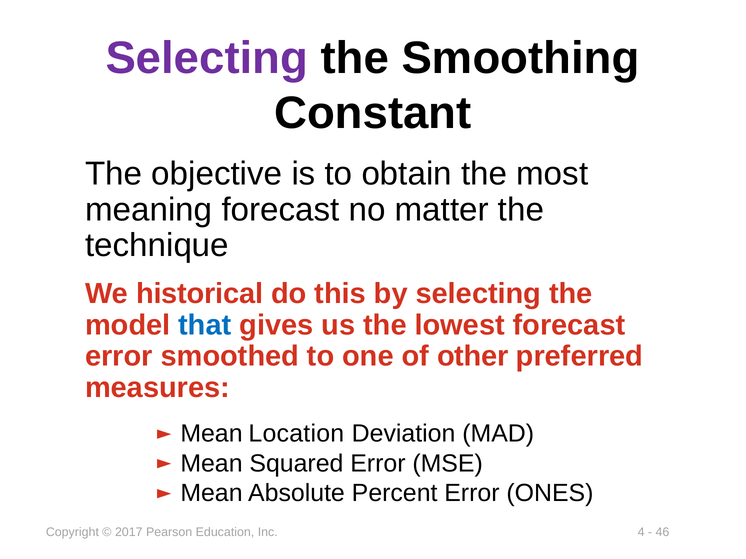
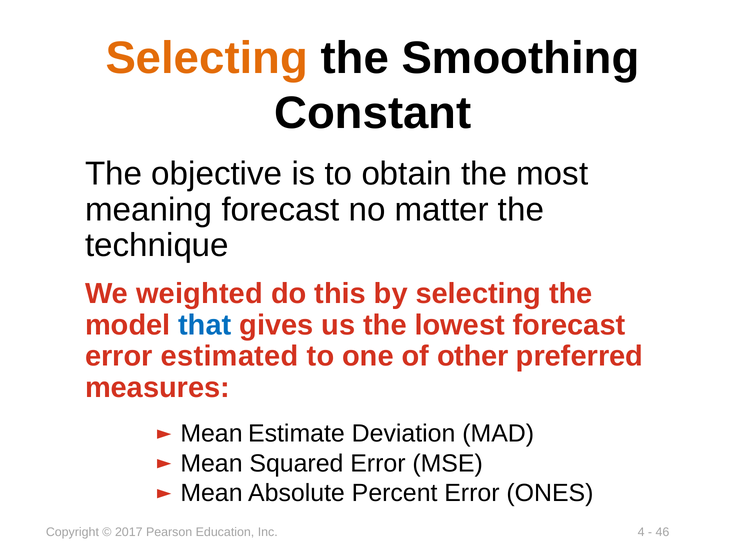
Selecting colour: purple -> orange (207, 58)
historical: historical -> weighted (199, 294)
smoothed: smoothed -> estimated (230, 357)
Location: Location -> Estimate (296, 434)
